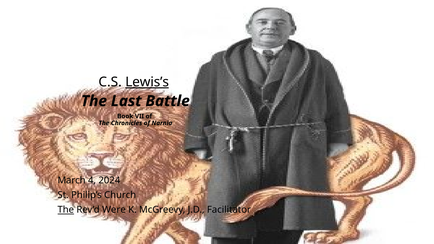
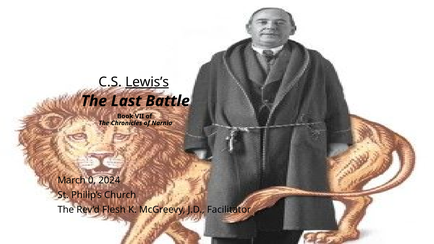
4: 4 -> 0 (92, 180)
The underline: present -> none (66, 210)
Were: Were -> Flesh (114, 210)
